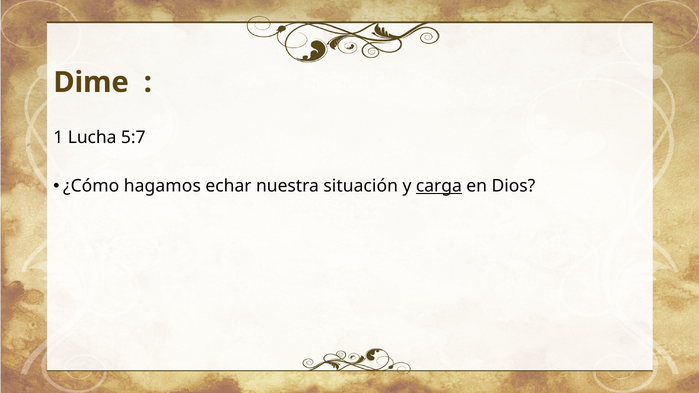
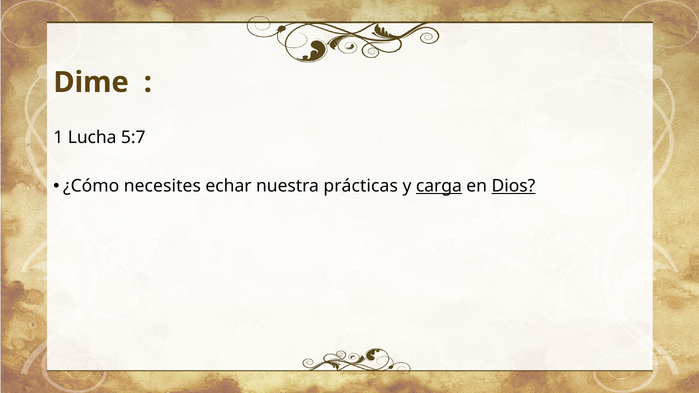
hagamos: hagamos -> necesites (162, 186)
situación: situación -> prácticas (361, 186)
Dios underline: none -> present (513, 186)
